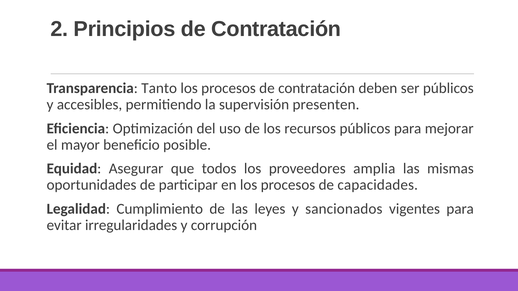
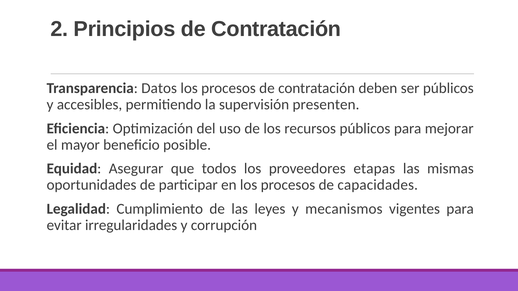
Tanto: Tanto -> Datos (159, 88)
amplia: amplia -> etapas (374, 169)
sancionados: sancionados -> mecanismos (344, 209)
